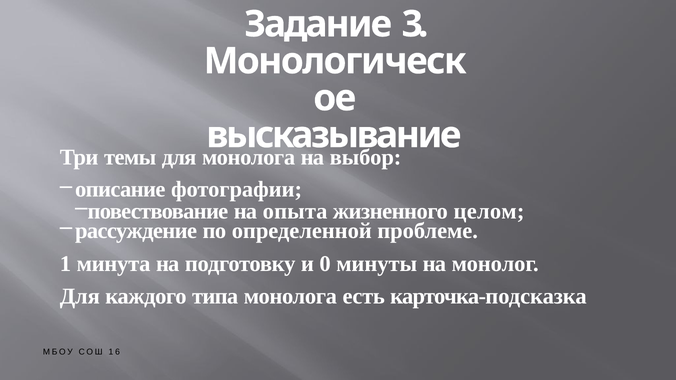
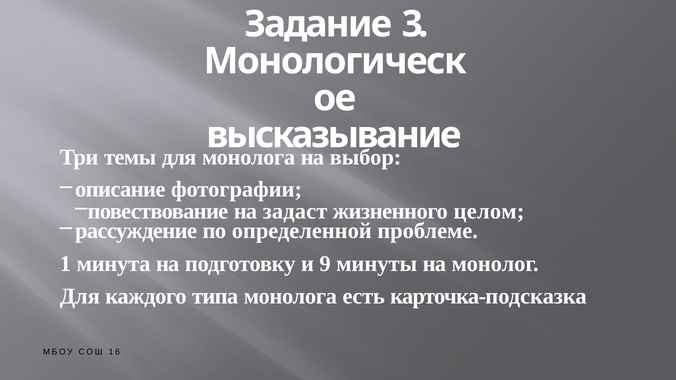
опыта: опыта -> задаст (295, 211)
0: 0 -> 9 (325, 264)
